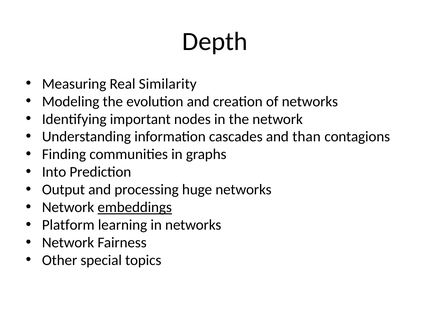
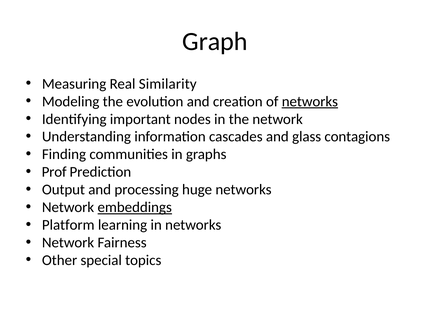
Depth: Depth -> Graph (215, 42)
networks underline: none -> present (310, 102)
than: than -> glass (307, 137)
Into: Into -> Prof (54, 172)
